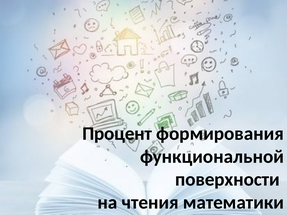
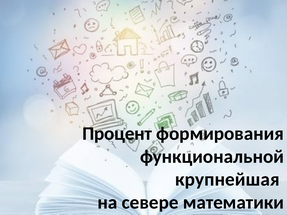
поверхности: поверхности -> крупнейшая (227, 180)
чтения: чтения -> севере (150, 203)
